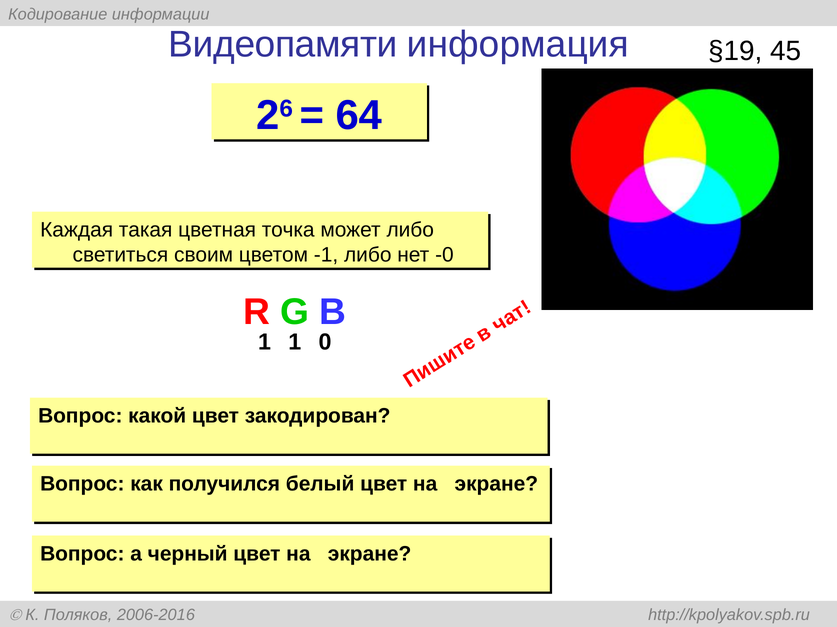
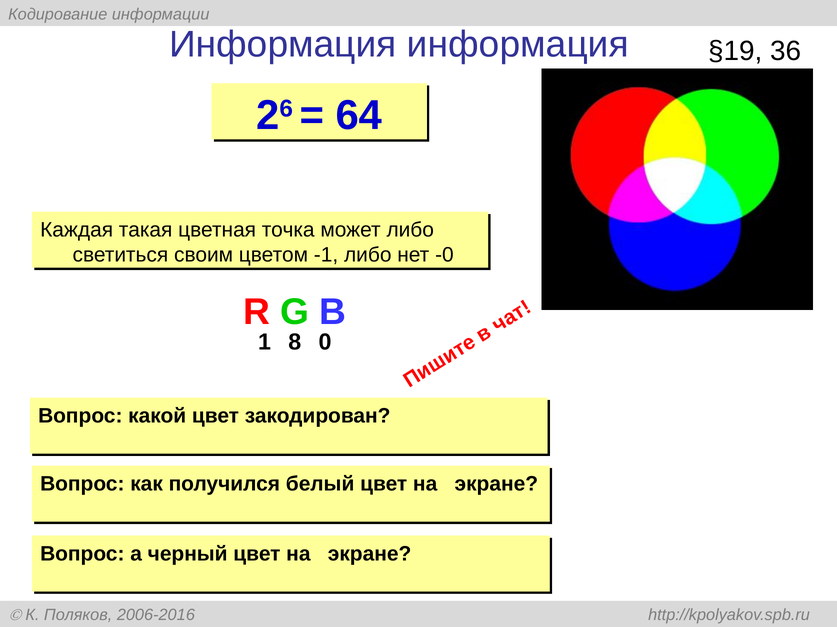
Видеопамяти: Видеопамяти -> Информация (283, 44)
45: 45 -> 36 (786, 51)
1 1: 1 -> 8 (295, 342)
